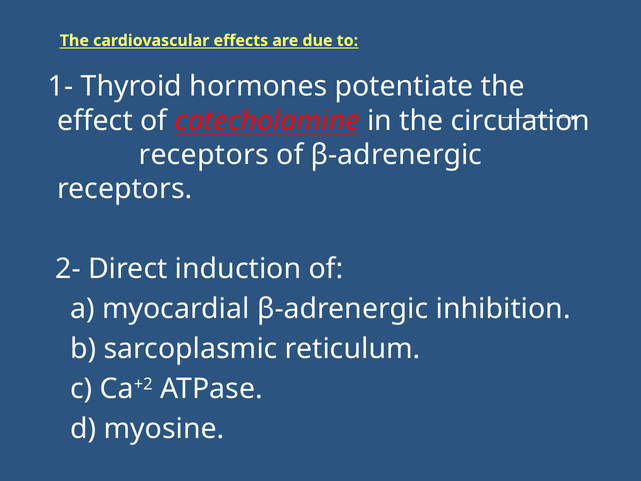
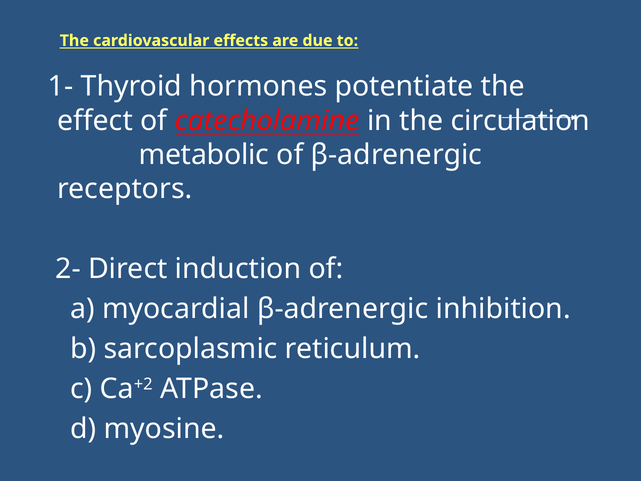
receptors: receptors -> metabolic (204, 155)
